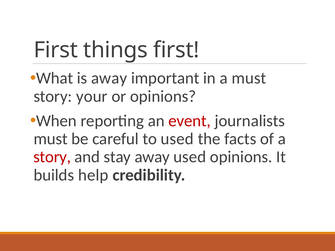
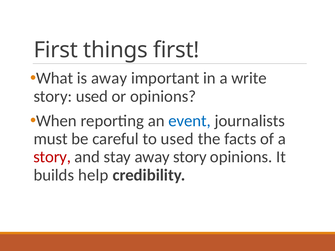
a must: must -> write (249, 78)
story your: your -> used (92, 96)
event colour: red -> blue (190, 121)
away used: used -> story (190, 157)
